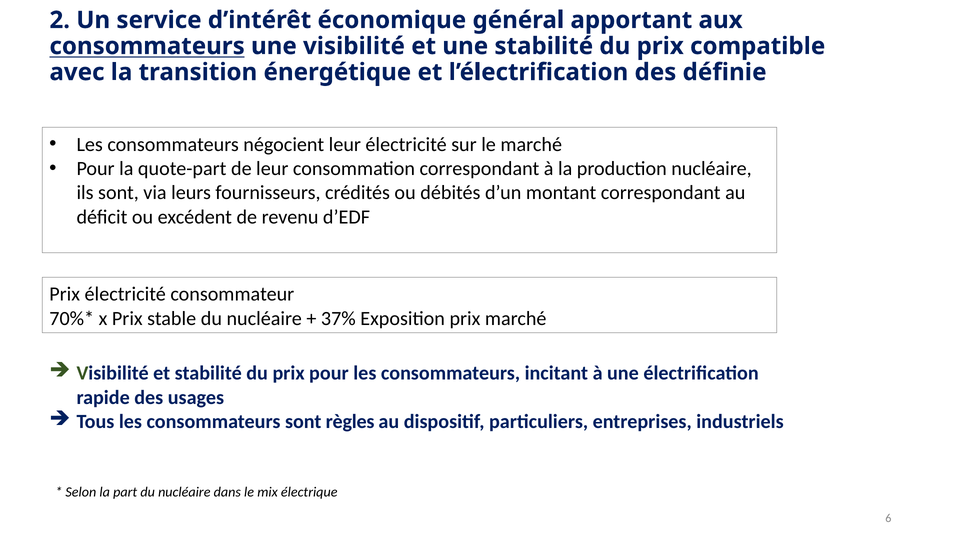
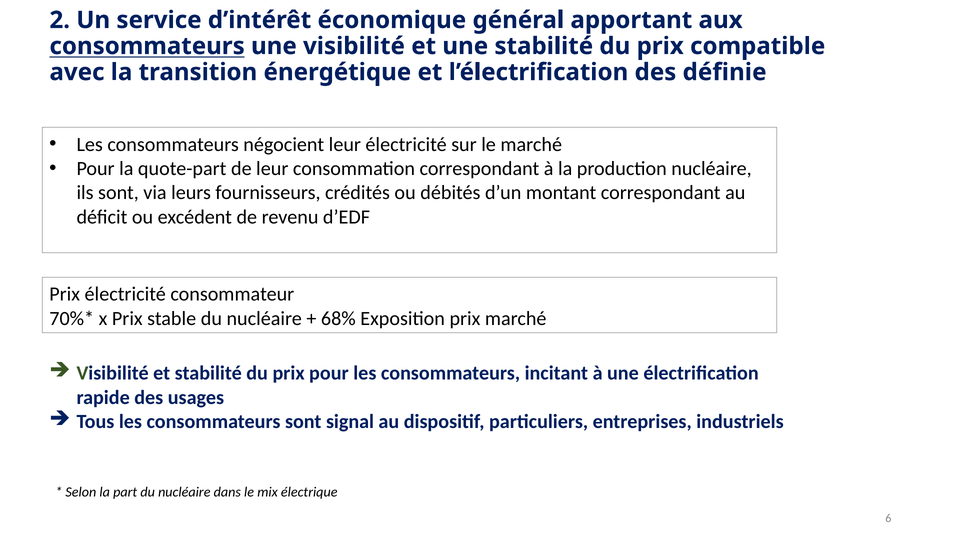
37%: 37% -> 68% (338, 318)
règles: règles -> signal (350, 421)
